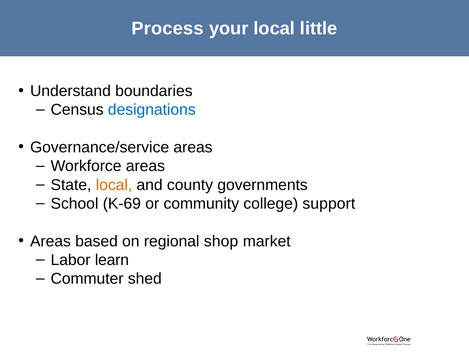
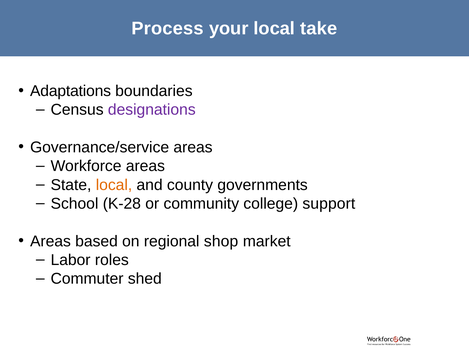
little: little -> take (319, 29)
Understand: Understand -> Adaptations (71, 91)
designations colour: blue -> purple (152, 110)
K-69: K-69 -> K-28 (122, 204)
learn: learn -> roles (112, 260)
